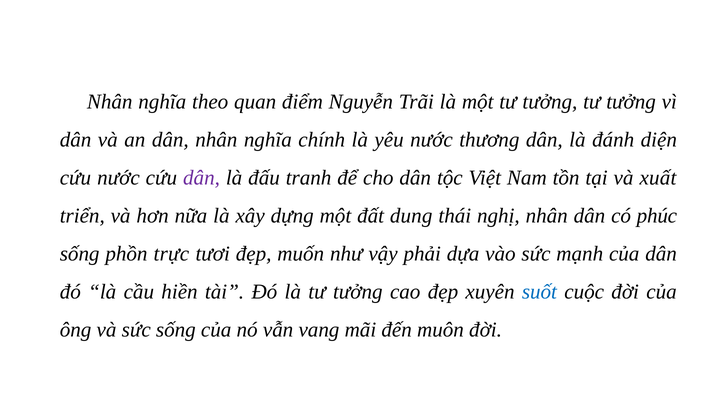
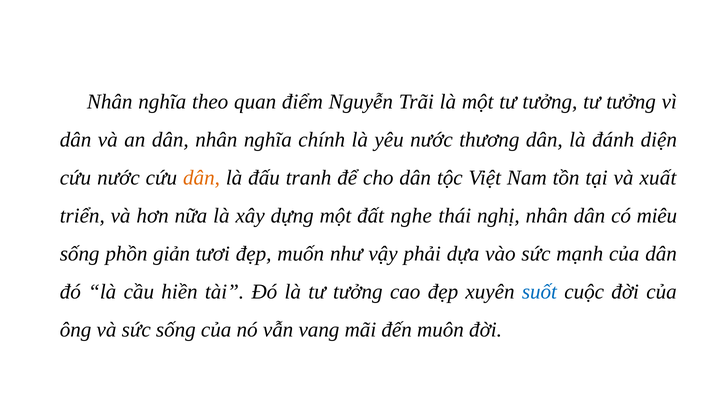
dân colour: purple -> orange (202, 178)
dung: dung -> nghe (411, 216)
phúc: phúc -> miêu (657, 216)
trực: trực -> giản (172, 254)
